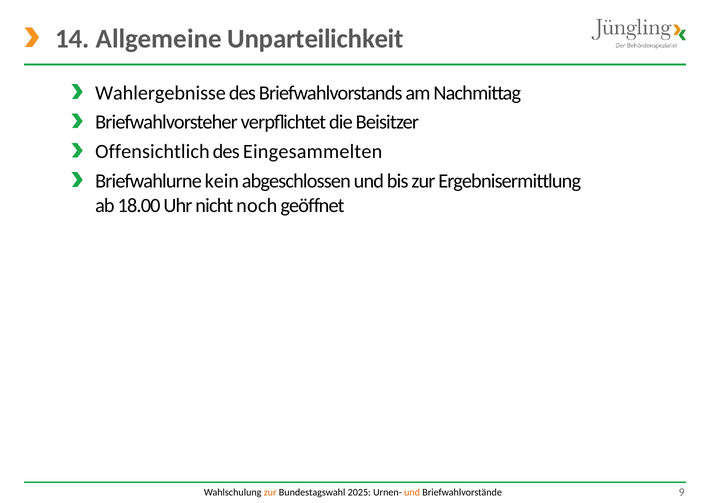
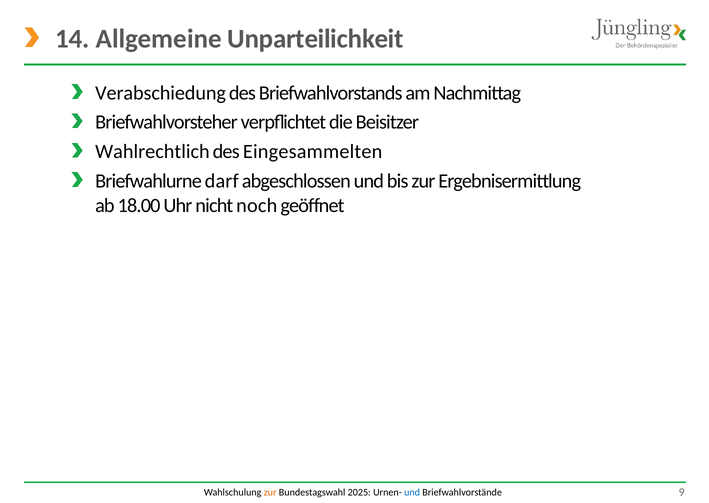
Wahlergebnisse: Wahlergebnisse -> Verabschiedung (161, 93)
Offensichtlich: Offensichtlich -> Wahlrechtlich (152, 151)
kein: kein -> darf (222, 181)
und colour: orange -> blue (412, 492)
